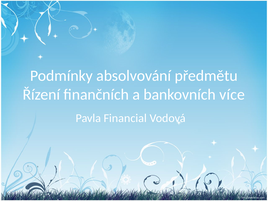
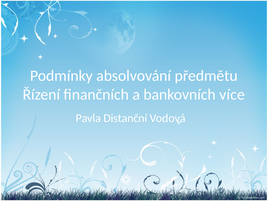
Financial: Financial -> Distanční (125, 118)
